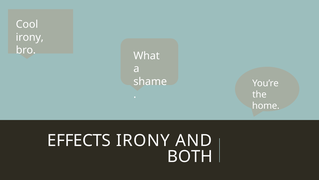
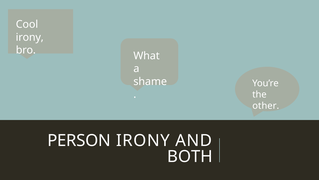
home: home -> other (266, 105)
EFFECTS: EFFECTS -> PERSON (79, 140)
